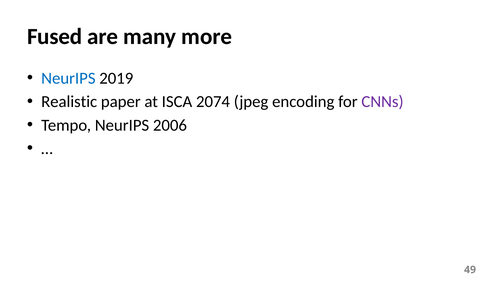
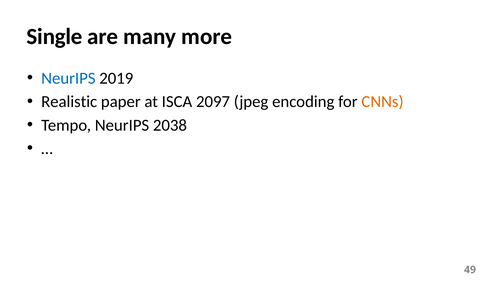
Fused: Fused -> Single (55, 37)
2074: 2074 -> 2097 (213, 102)
CNNs colour: purple -> orange (383, 102)
2006: 2006 -> 2038 (170, 125)
